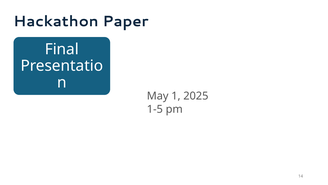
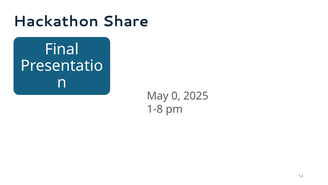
Paper: Paper -> Share (126, 21)
1: 1 -> 0 (176, 96)
1-5: 1-5 -> 1-8 (155, 109)
